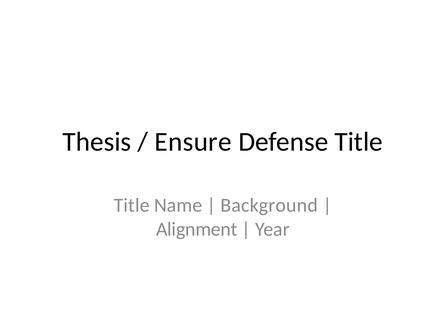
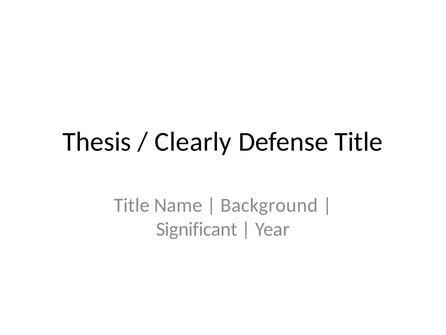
Ensure: Ensure -> Clearly (193, 142)
Alignment: Alignment -> Significant (197, 229)
